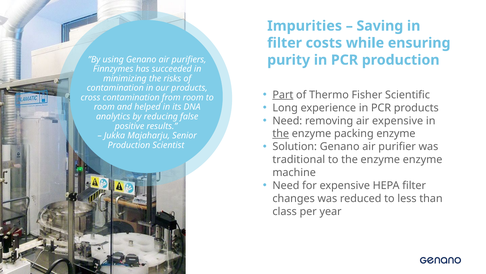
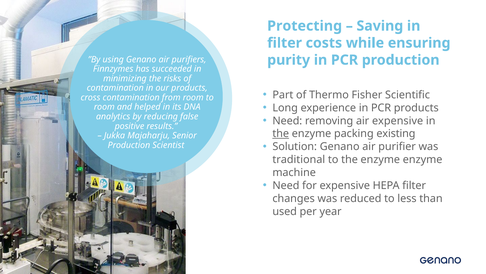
Impurities: Impurities -> Protecting (305, 26)
Part underline: present -> none (283, 95)
packing enzyme: enzyme -> existing (396, 133)
class: class -> used (285, 211)
